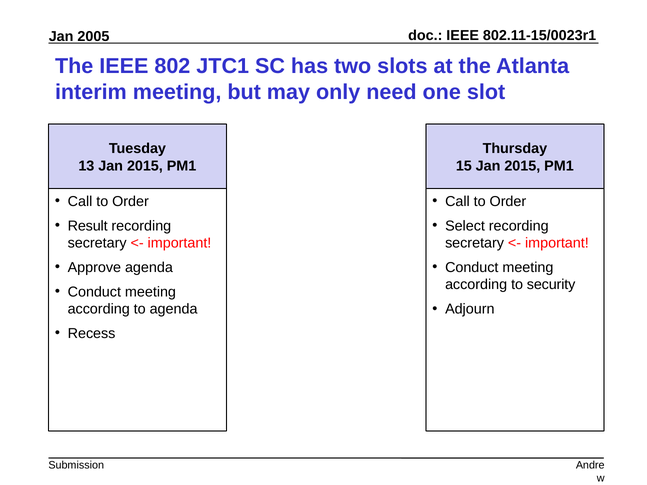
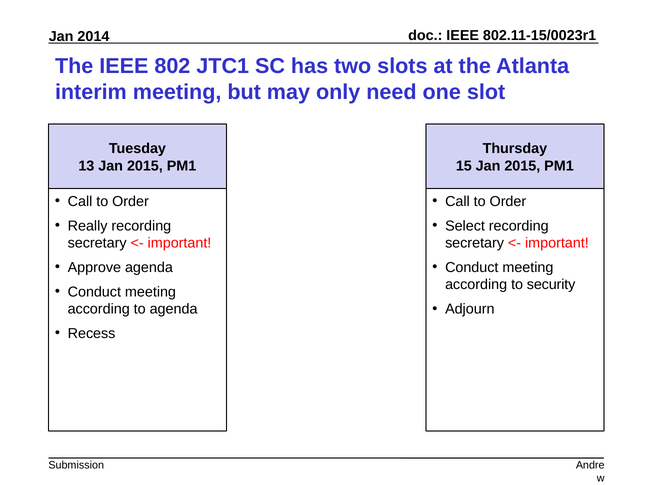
2005: 2005 -> 2014 (93, 37)
Result: Result -> Really (88, 226)
